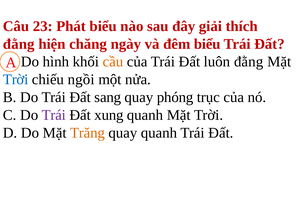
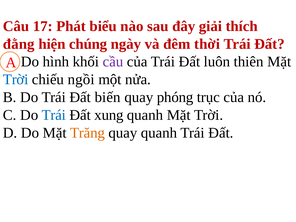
23: 23 -> 17 (43, 26)
chăng: chăng -> chúng (88, 44)
đêm biểu: biểu -> thời (207, 44)
cầu colour: orange -> purple (113, 62)
luôn đằng: đằng -> thiên (249, 62)
sang: sang -> biến (108, 97)
Trái colour: purple -> blue (54, 115)
